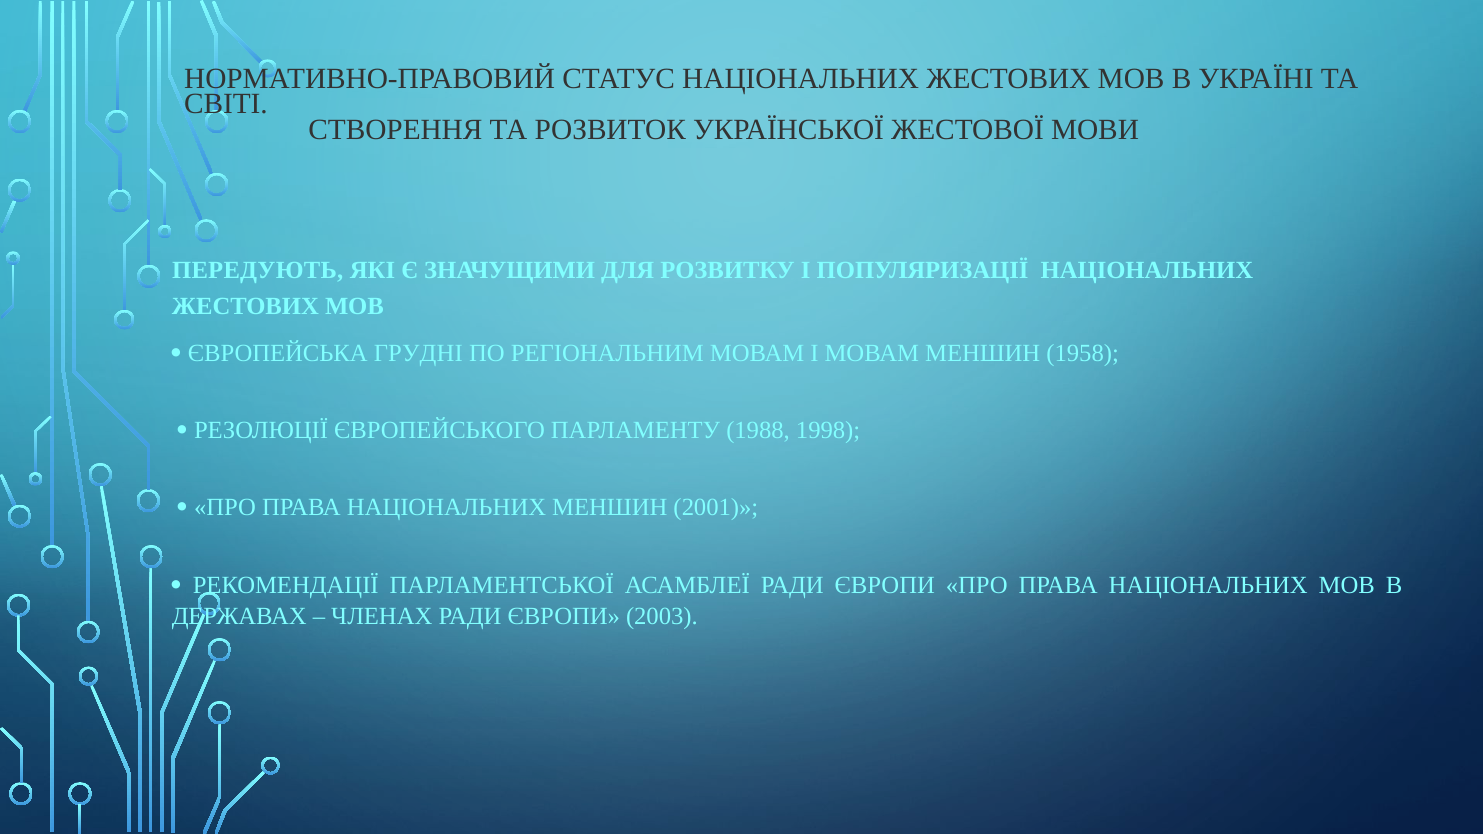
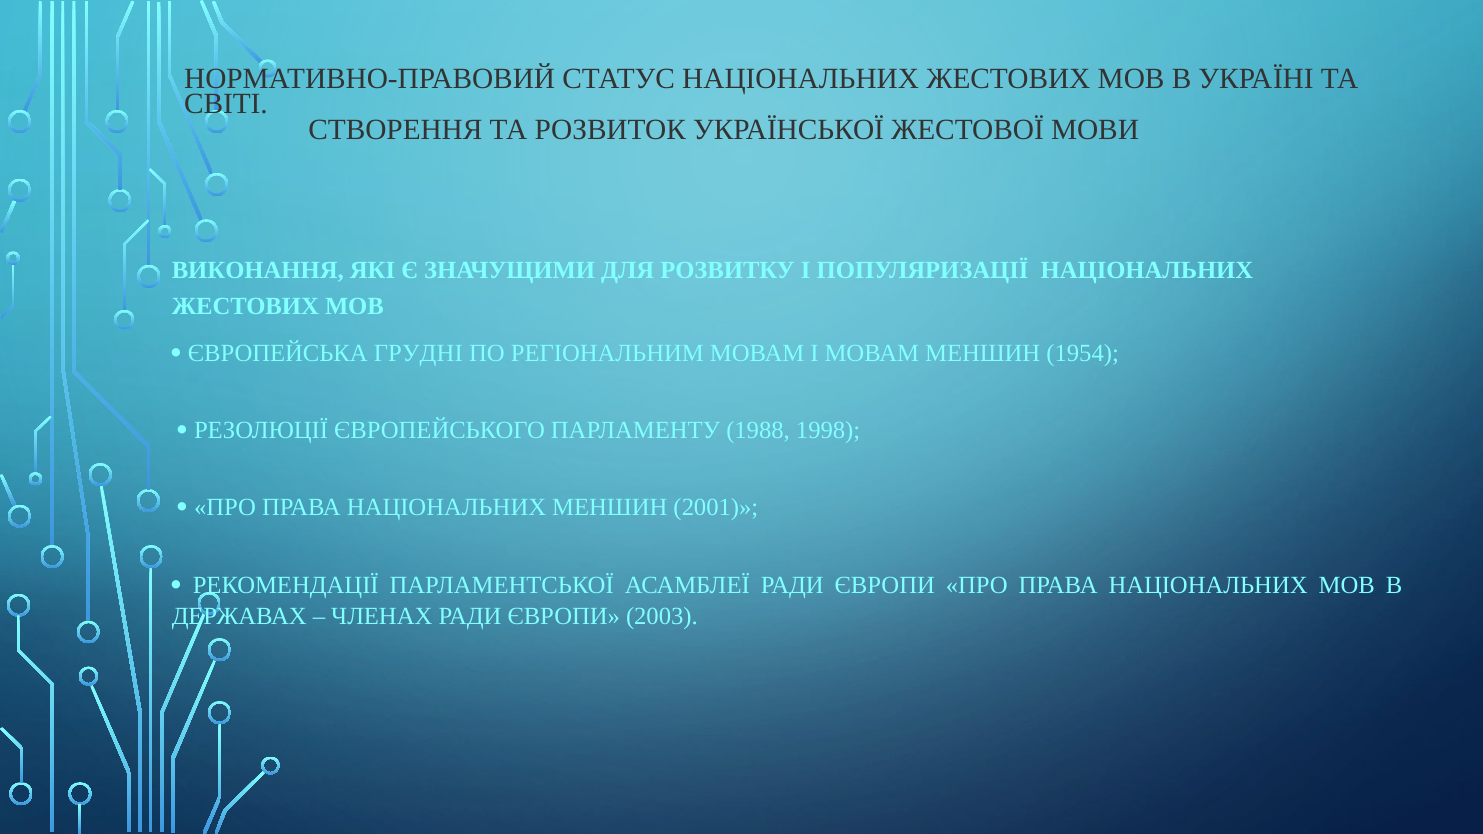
ПЕРЕДУЮТЬ: ПЕРЕДУЮТЬ -> ВИКОНАННЯ (258, 271)
1958: 1958 -> 1954 (1083, 353)
